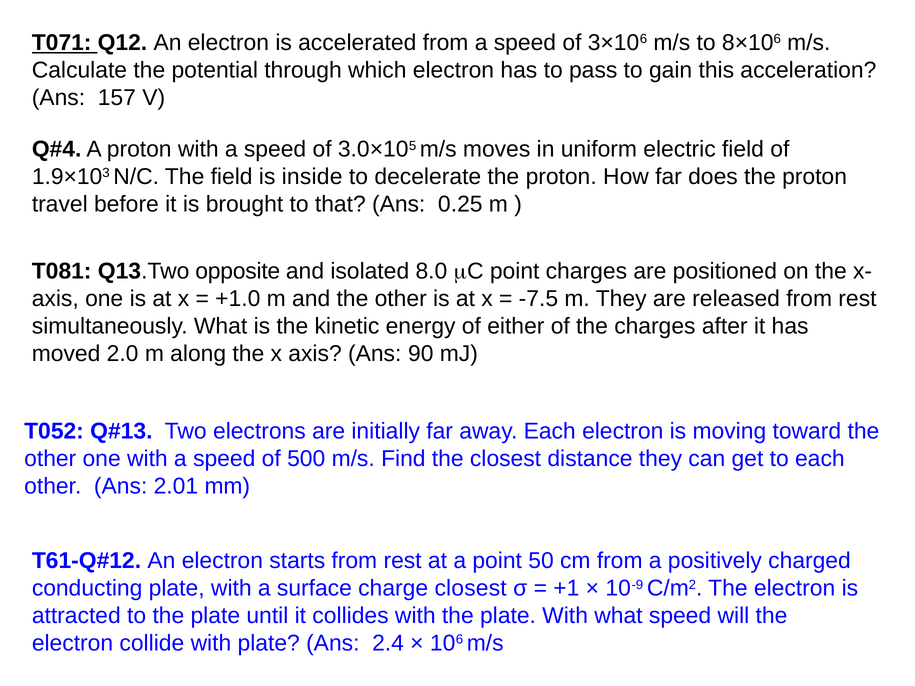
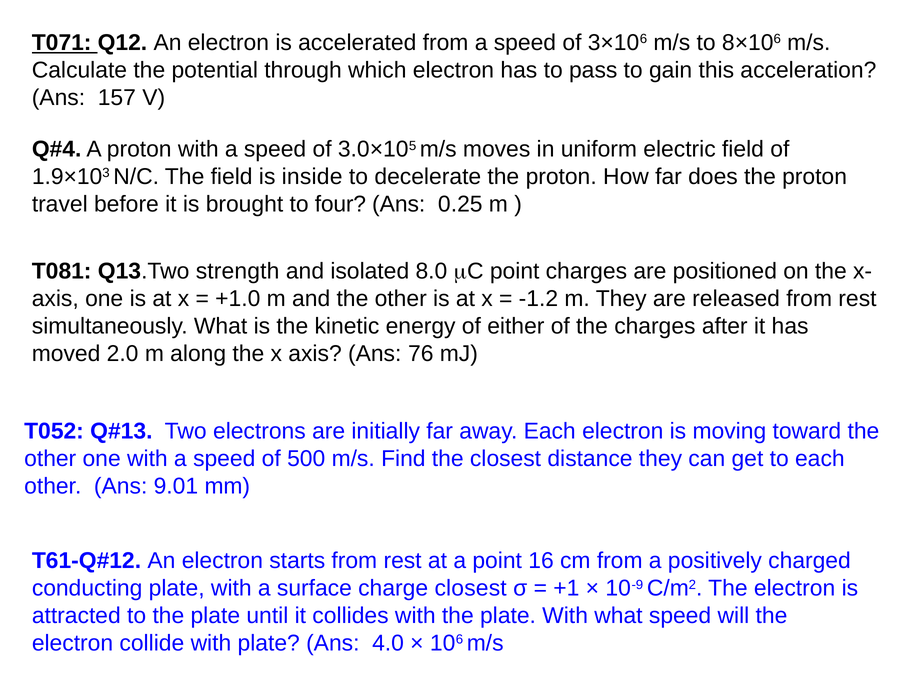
that: that -> four (340, 204)
opposite: opposite -> strength (238, 271)
-7.5: -7.5 -> -1.2 (538, 299)
90: 90 -> 76 (421, 354)
2.01: 2.01 -> 9.01 (176, 486)
50: 50 -> 16 (541, 561)
2.4: 2.4 -> 4.0 (388, 644)
